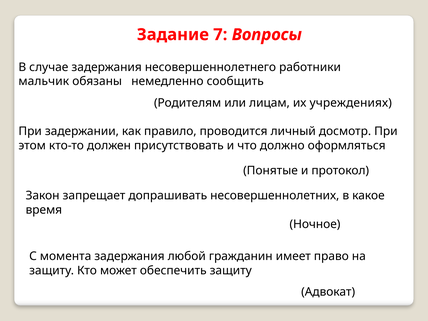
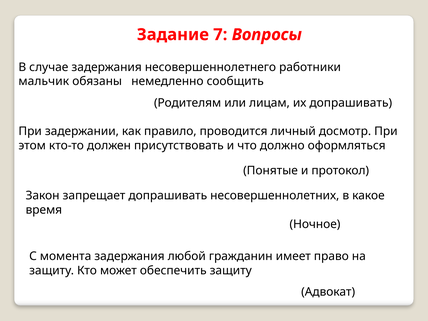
их учреждениях: учреждениях -> допрашивать (351, 103)
